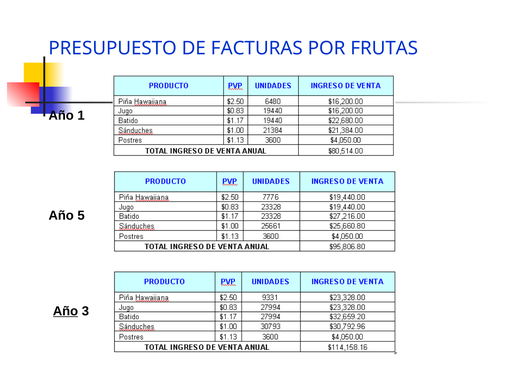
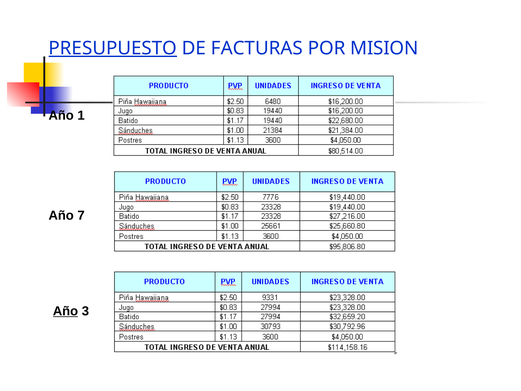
PRESUPUESTO underline: none -> present (113, 48)
FRUTAS: FRUTAS -> MISION (384, 48)
5: 5 -> 7 (81, 215)
